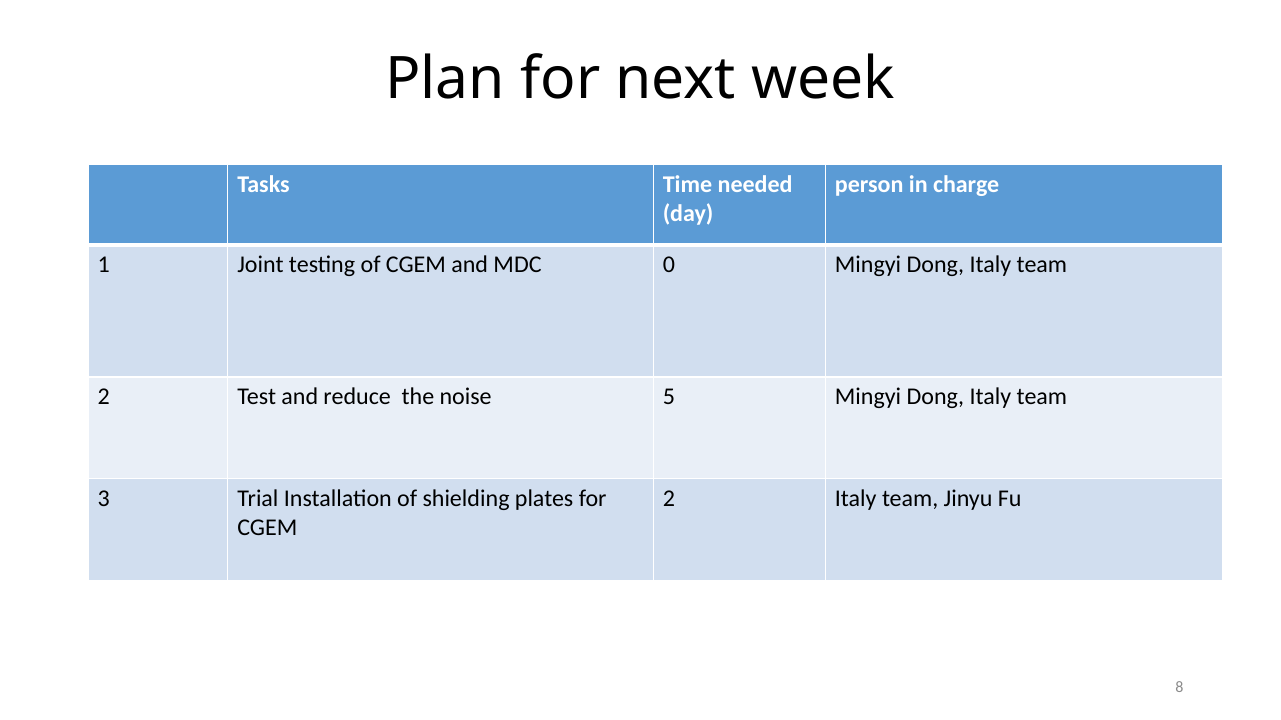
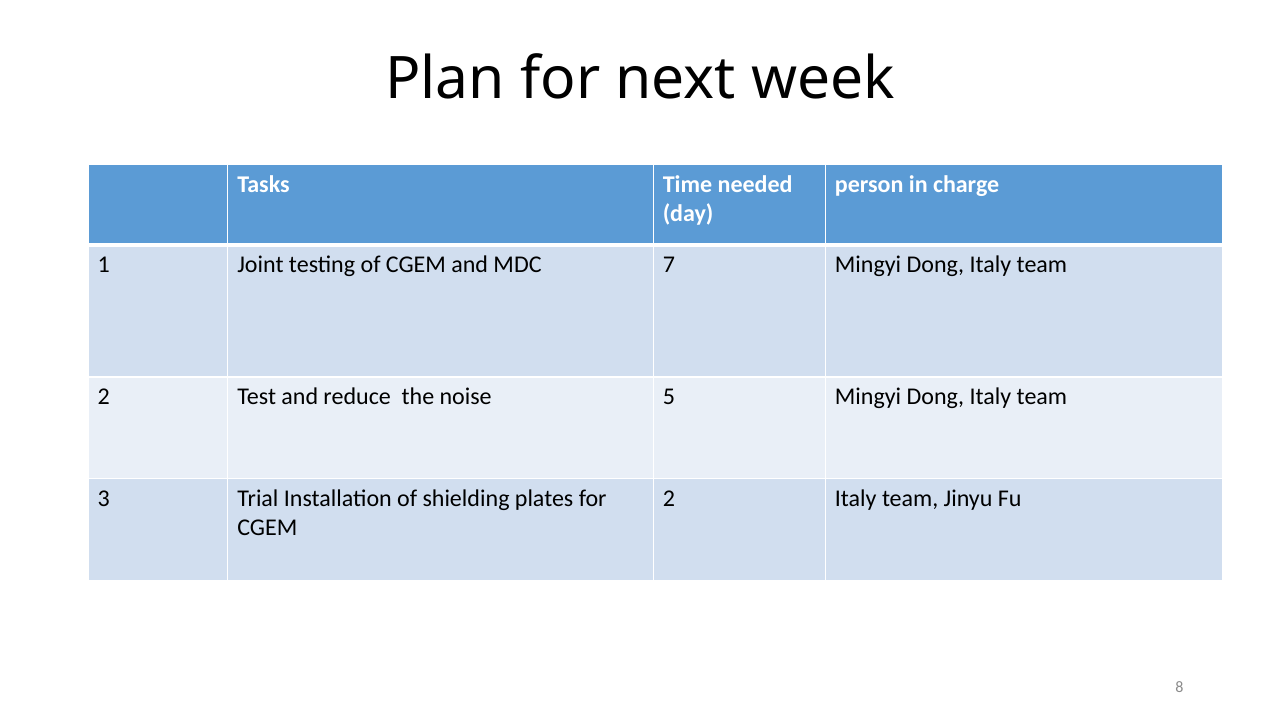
0: 0 -> 7 (669, 265)
